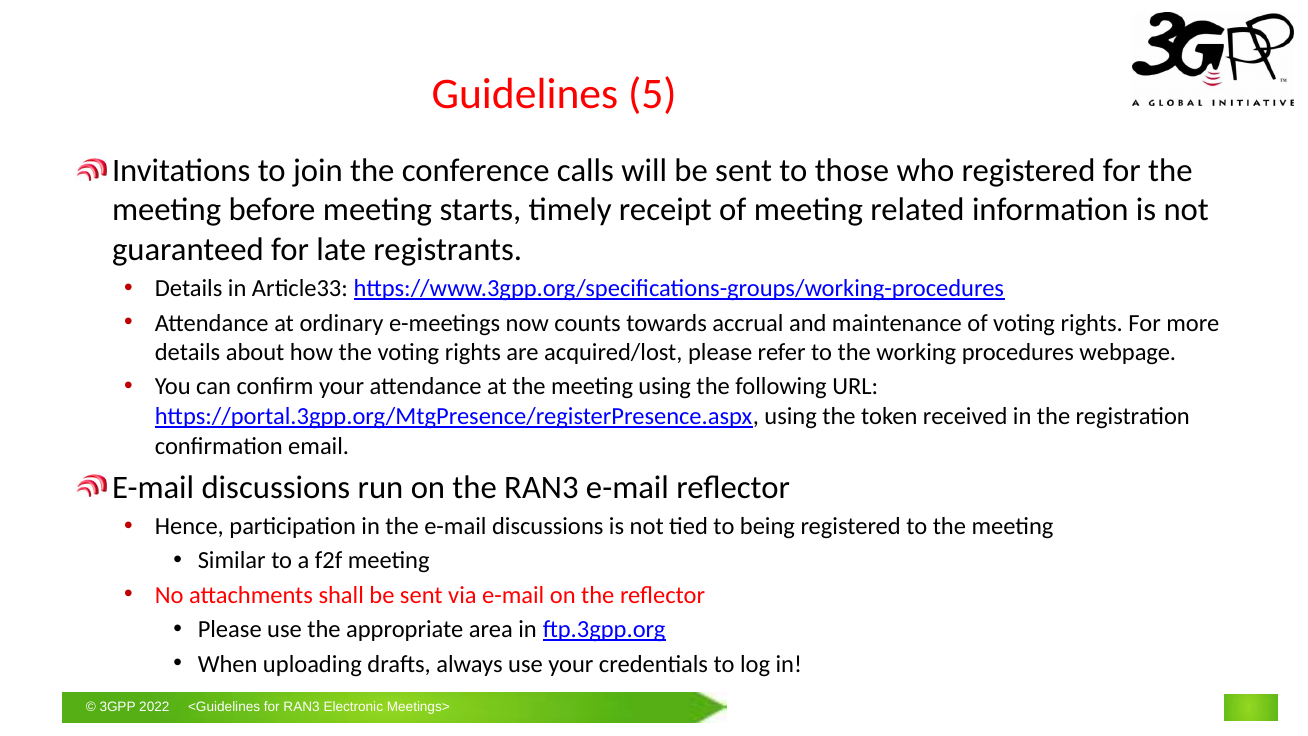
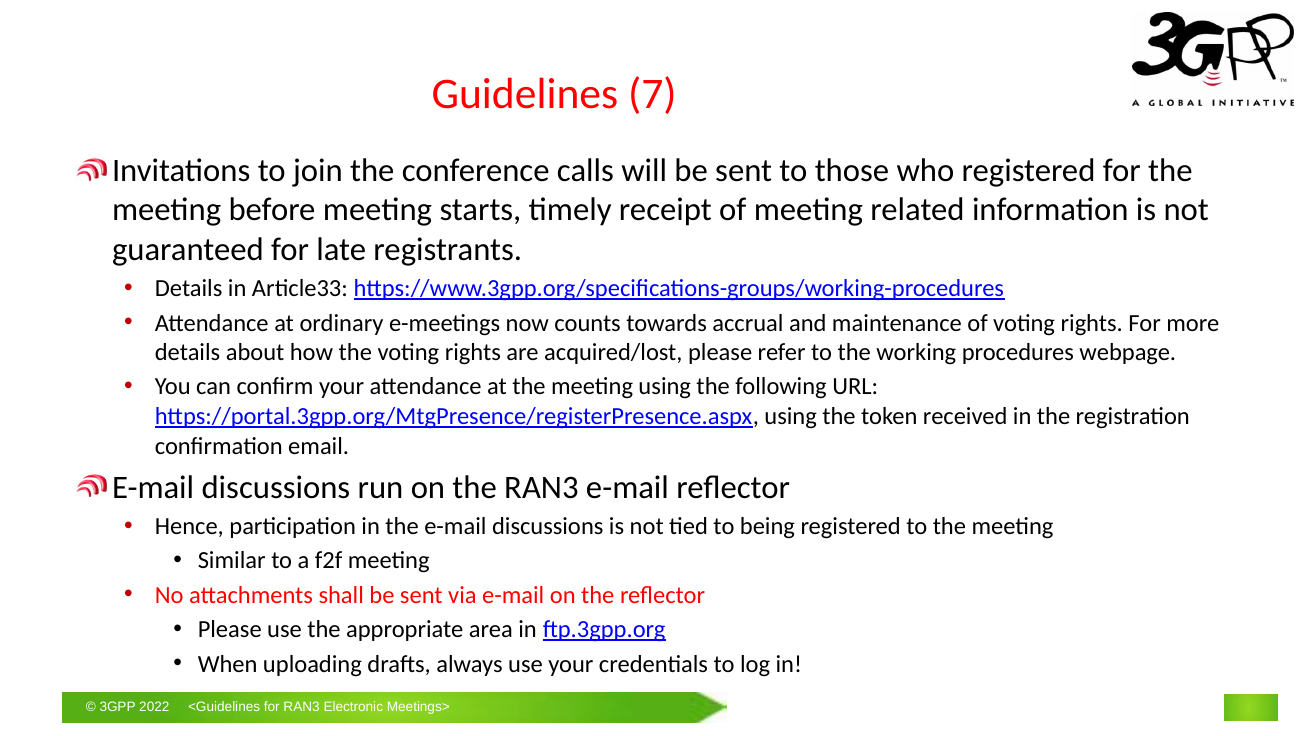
Guidelines 5: 5 -> 7 (652, 94)
